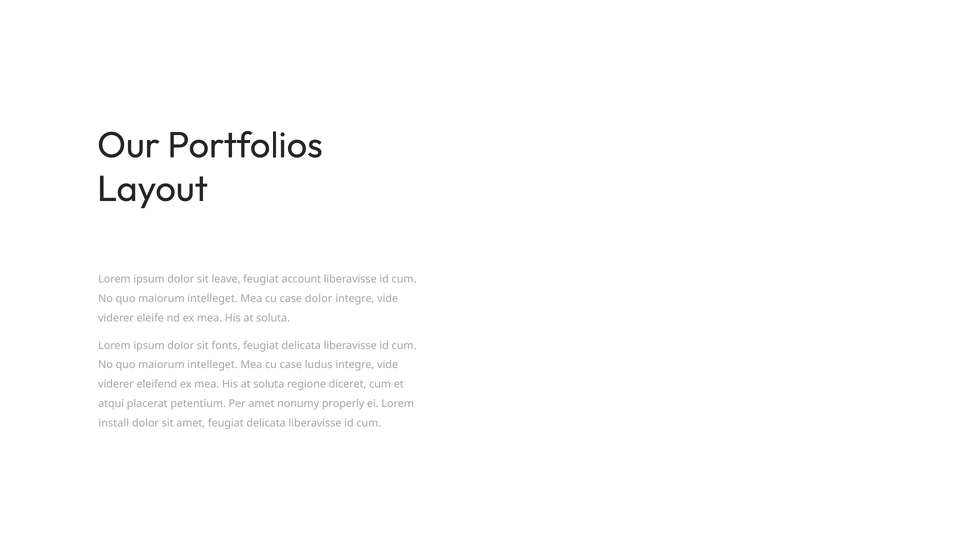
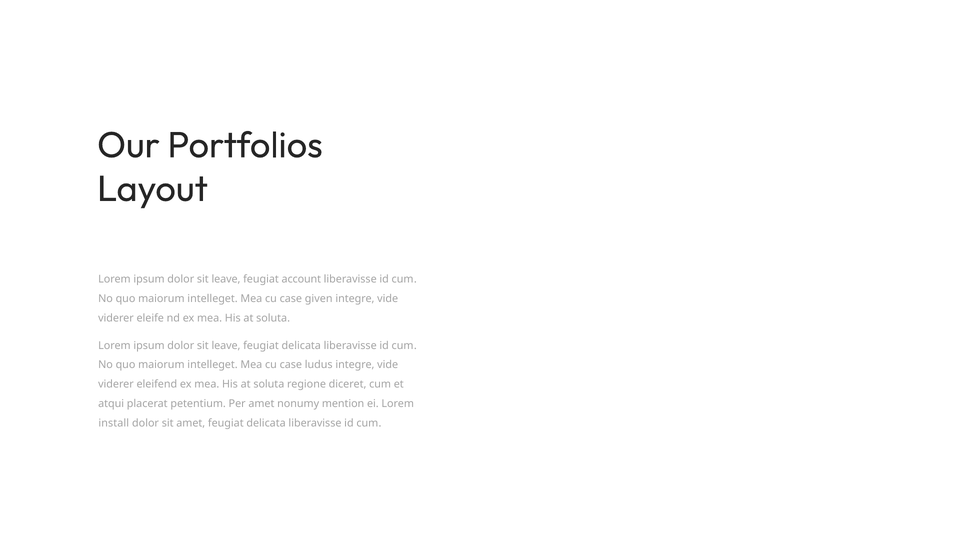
case dolor: dolor -> given (319, 298)
fonts: fonts -> leave (226, 345)
properly: properly -> mention (343, 403)
